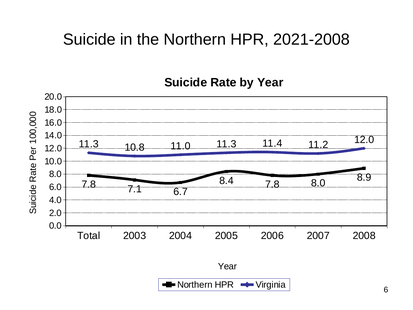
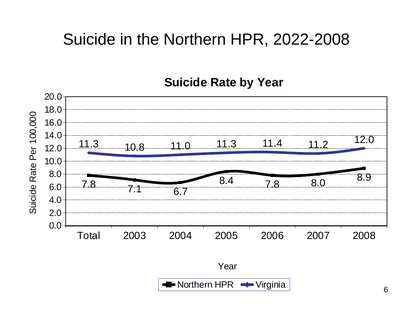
2021-2008: 2021-2008 -> 2022-2008 (311, 39)
